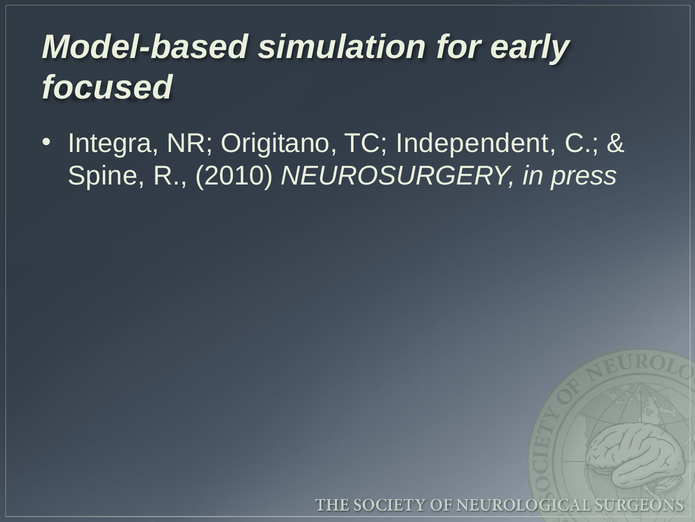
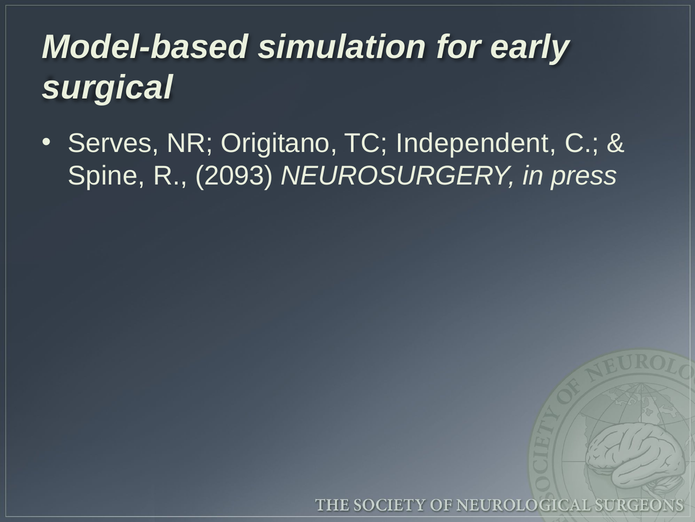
focused: focused -> surgical (107, 88)
Integra: Integra -> Serves (114, 143)
2010: 2010 -> 2093 (234, 176)
